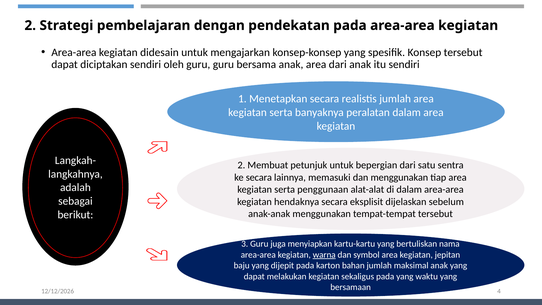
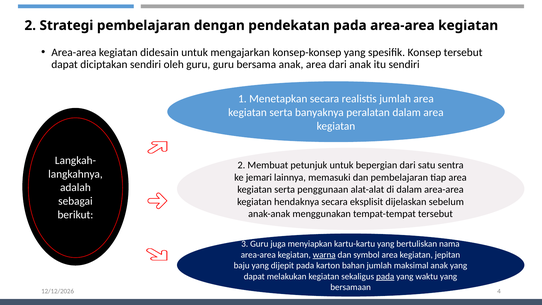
ke secara: secara -> jemari (259, 177)
dan menggunakan: menggunakan -> pembelajaran (399, 177)
pada underline: none -> present (385, 276)
